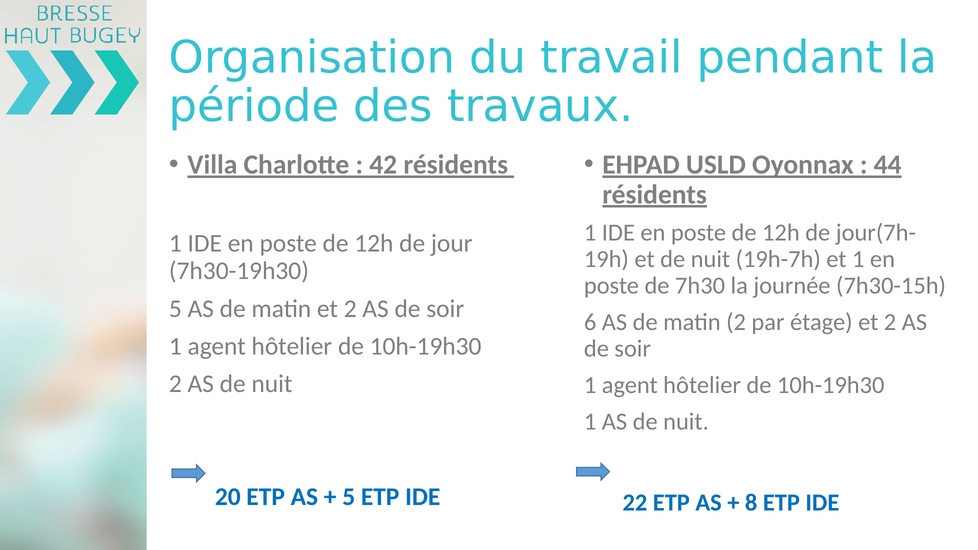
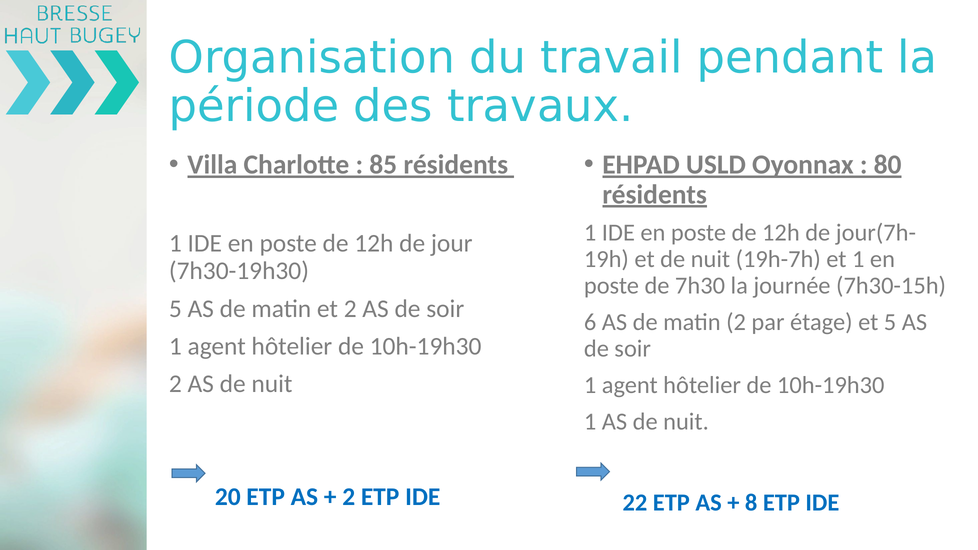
44: 44 -> 80 (888, 165)
42: 42 -> 85 (383, 165)
étage et 2: 2 -> 5 (890, 322)
5: 5 -> 2 (349, 497)
